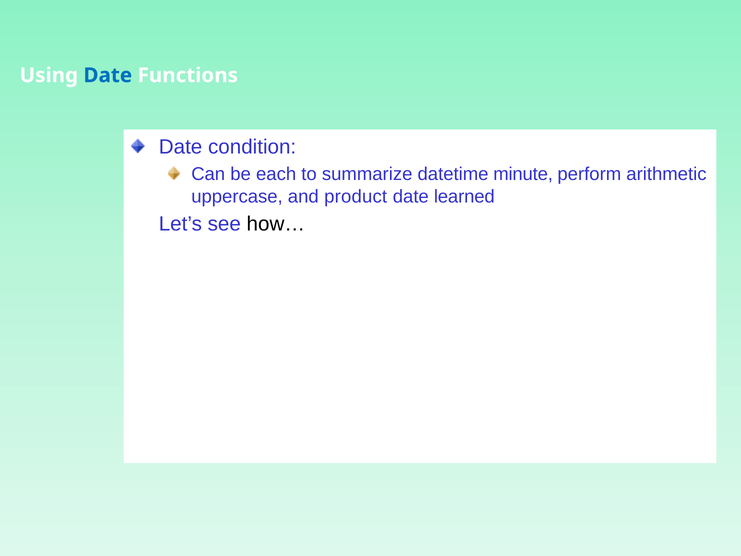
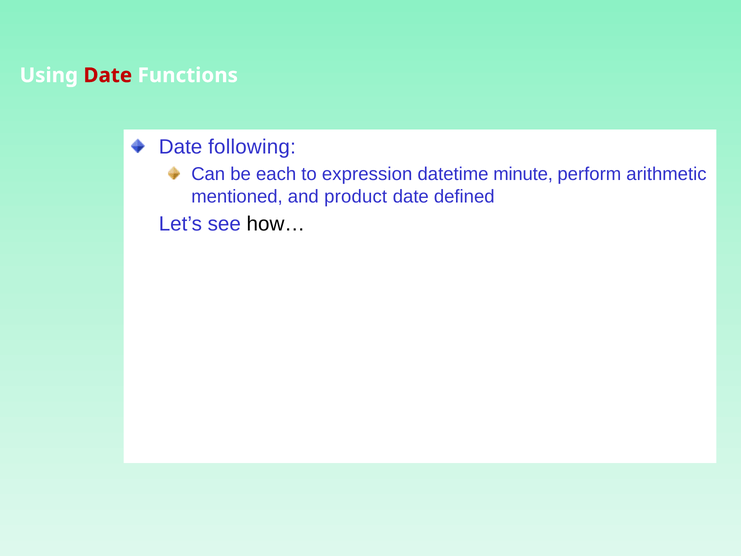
Date colour: blue -> red (108, 75)
condition: condition -> following (252, 147)
summarize: summarize -> expression (367, 174)
uppercase: uppercase -> mentioned (237, 196)
learned: learned -> defined (464, 196)
